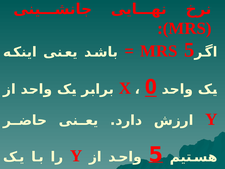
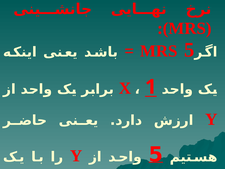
0: 0 -> 1 (151, 87)
